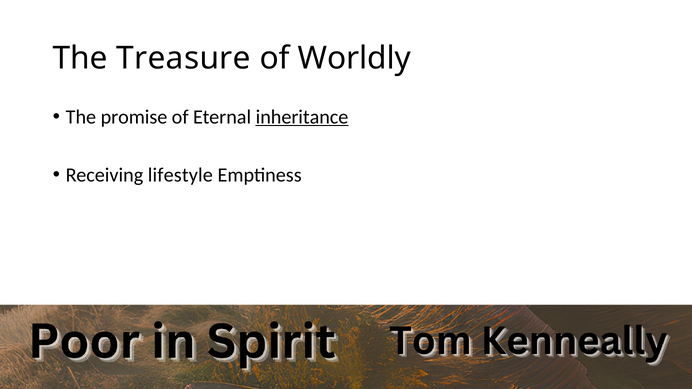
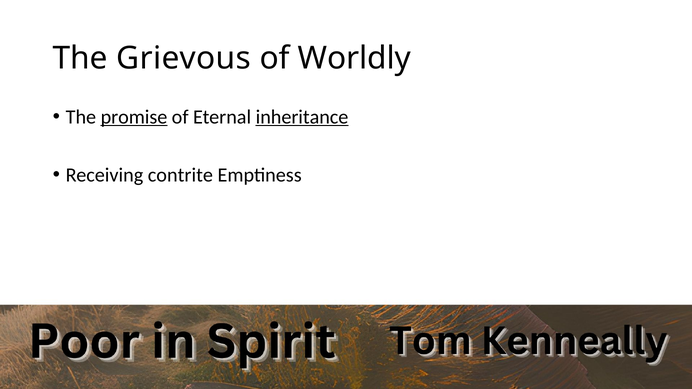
Treasure: Treasure -> Grievous (184, 58)
promise underline: none -> present (134, 117)
lifestyle: lifestyle -> contrite (180, 175)
